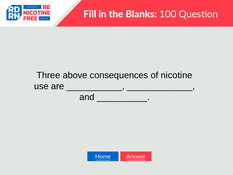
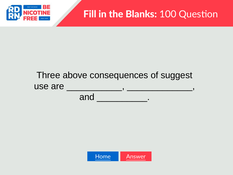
nicotine: nicotine -> suggest (177, 75)
